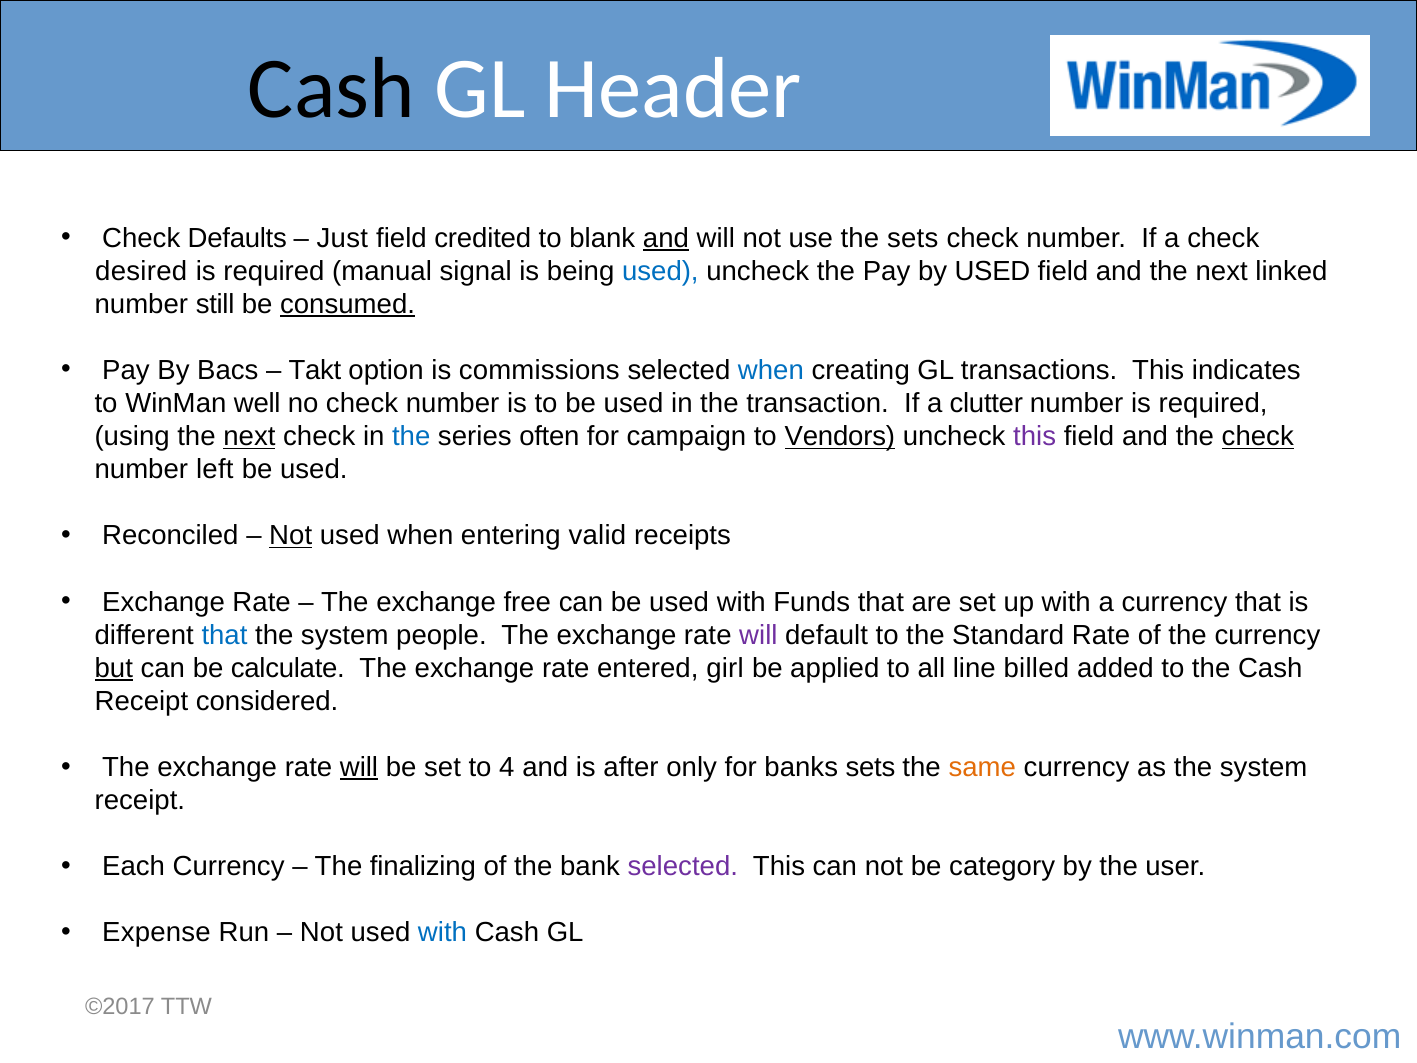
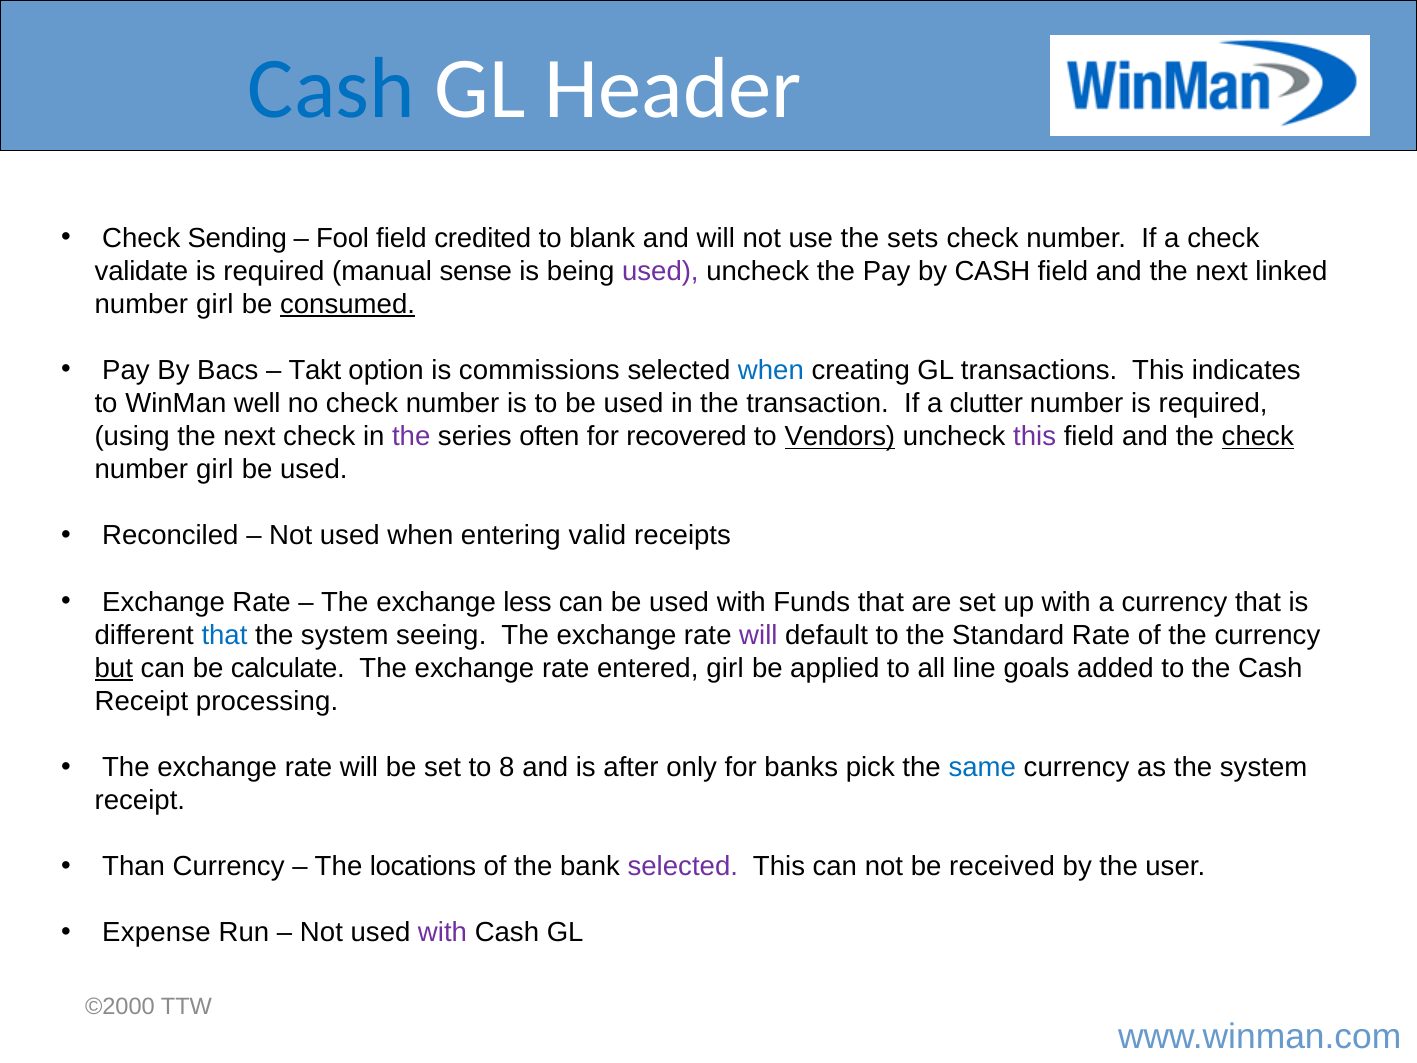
Cash colour: black -> blue (331, 89)
Defaults: Defaults -> Sending (237, 238)
Just: Just -> Fool (343, 238)
and underline: present -> none (666, 238)
desired: desired -> validate (141, 271)
signal: signal -> sense (476, 271)
used colour: blue -> purple (660, 271)
by USED: USED -> CASH (992, 271)
still: still -> girl (215, 304)
next underline: present -> none (249, 436)
the colour: blue -> purple (411, 436)
campaign: campaign -> recovered (687, 436)
left: left -> girl (215, 470)
Not underline: present -> none (291, 536)
free: free -> less (527, 602)
people: people -> seeing (441, 635)
billed: billed -> goals (1037, 668)
considered: considered -> processing (267, 701)
will underline: present -> none (359, 767)
4: 4 -> 8 (507, 767)
banks sets: sets -> pick (870, 767)
same colour: orange -> blue (982, 767)
Each: Each -> Than (134, 866)
finalizing: finalizing -> locations (423, 866)
category: category -> received (1002, 866)
with colour: blue -> purple (442, 933)
©2017: ©2017 -> ©2000 (120, 1006)
